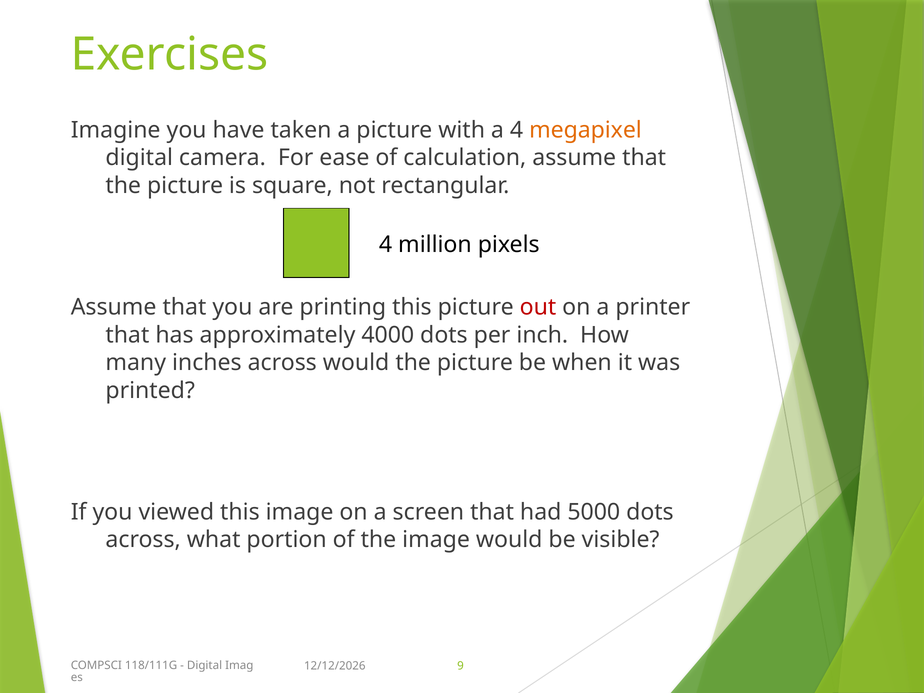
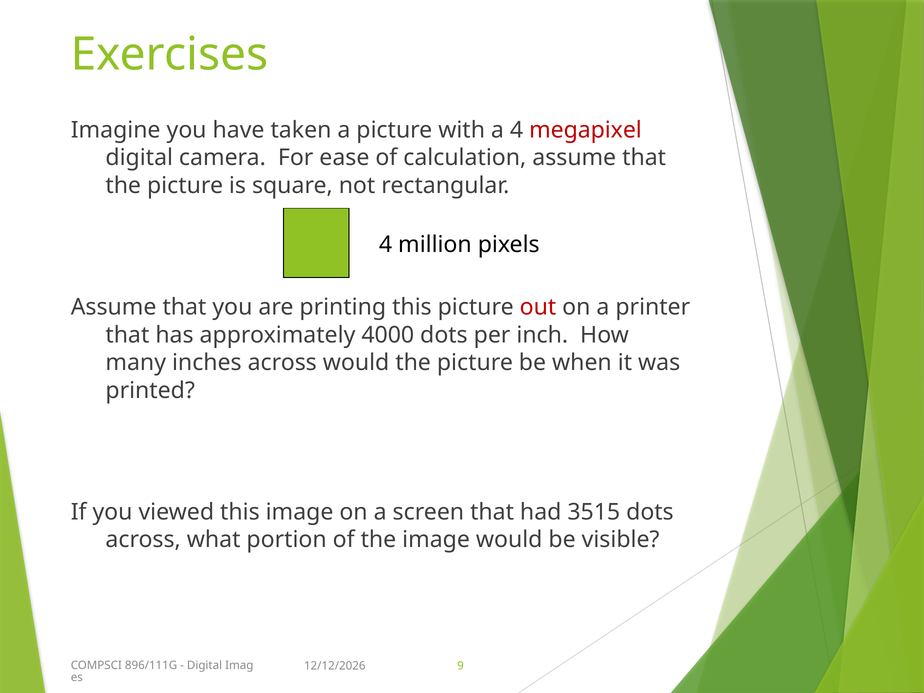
megapixel colour: orange -> red (585, 130)
5000: 5000 -> 3515 (594, 512)
118/111G: 118/111G -> 896/111G (151, 666)
